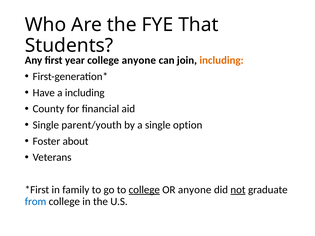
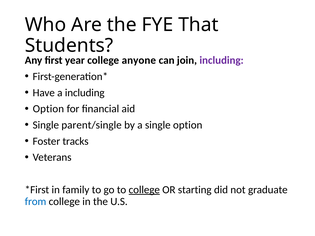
including colour: orange -> purple (222, 60)
County: County -> Option (48, 109)
parent/youth: parent/youth -> parent/single (92, 125)
about: about -> tracks (76, 141)
OR anyone: anyone -> starting (195, 190)
not underline: present -> none (238, 190)
